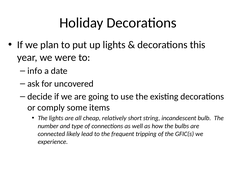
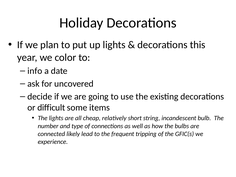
were: were -> color (65, 57)
comply: comply -> difficult (51, 108)
